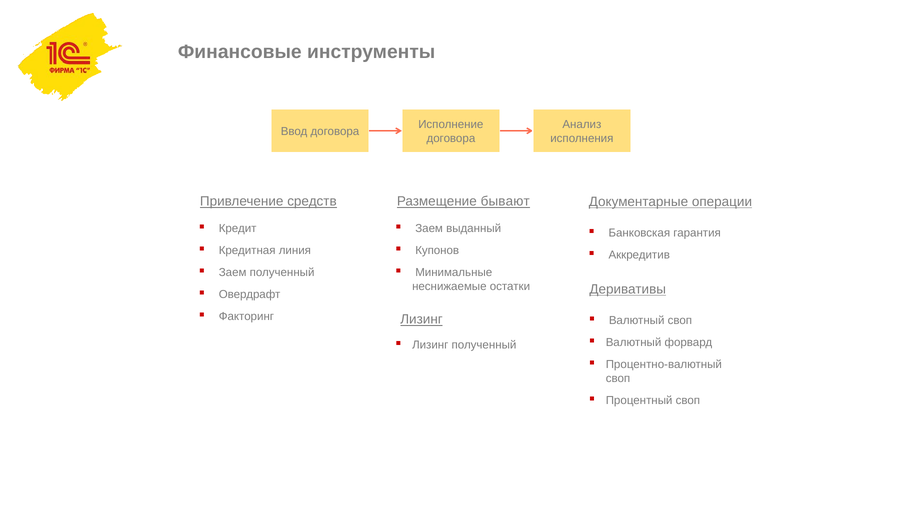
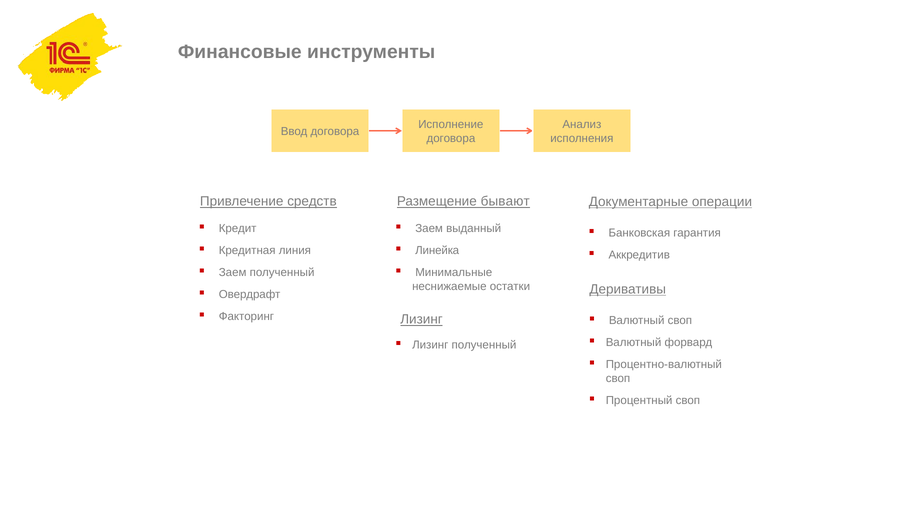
Купонов: Купонов -> Линейка (437, 250)
